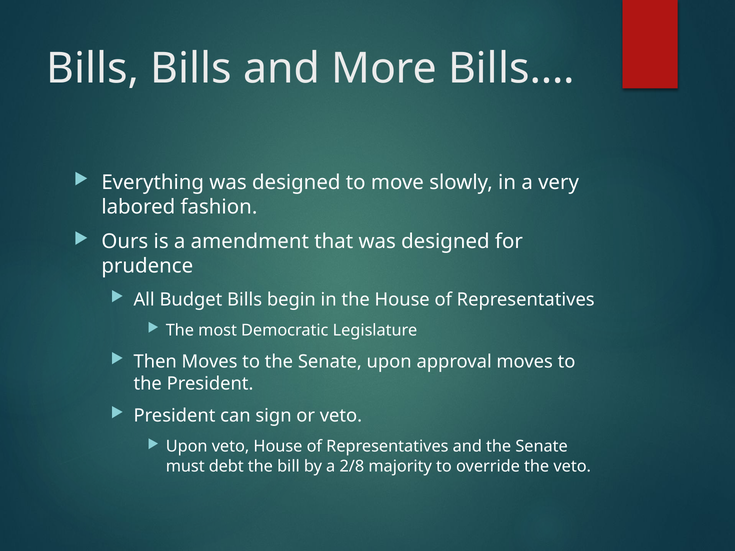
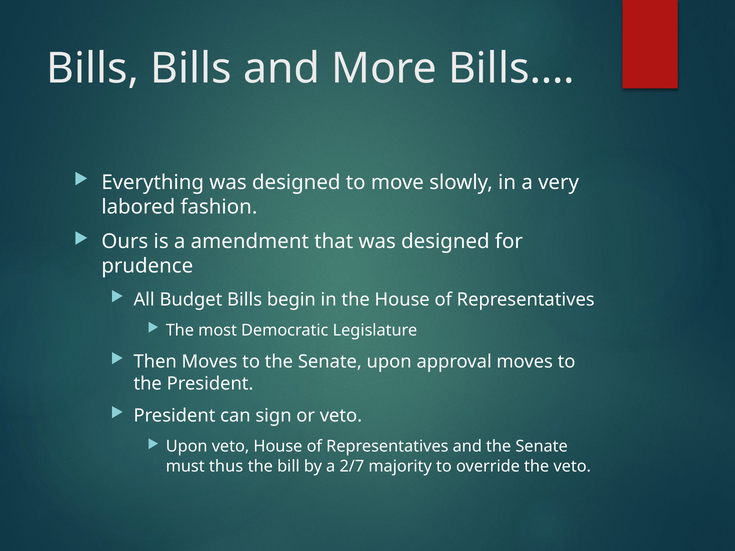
debt: debt -> thus (226, 466)
2/8: 2/8 -> 2/7 (352, 466)
